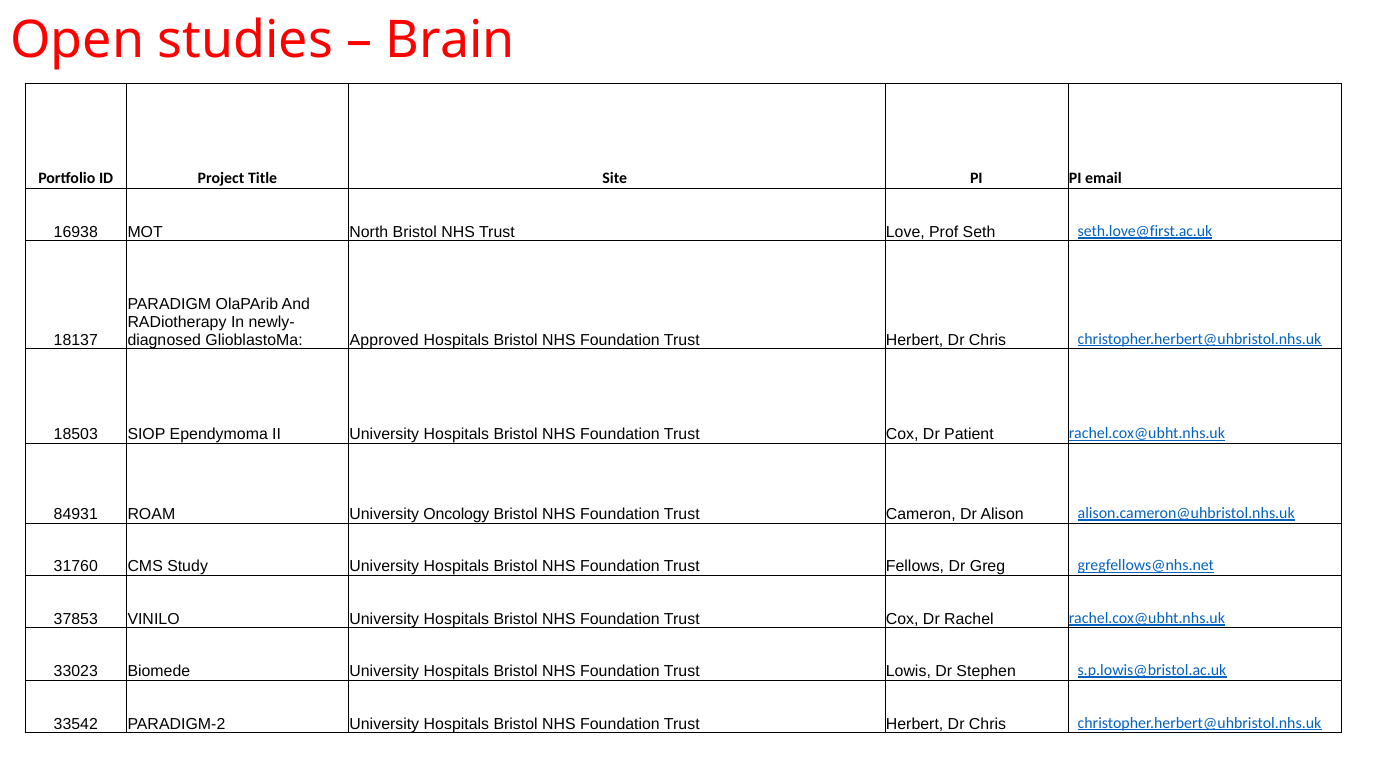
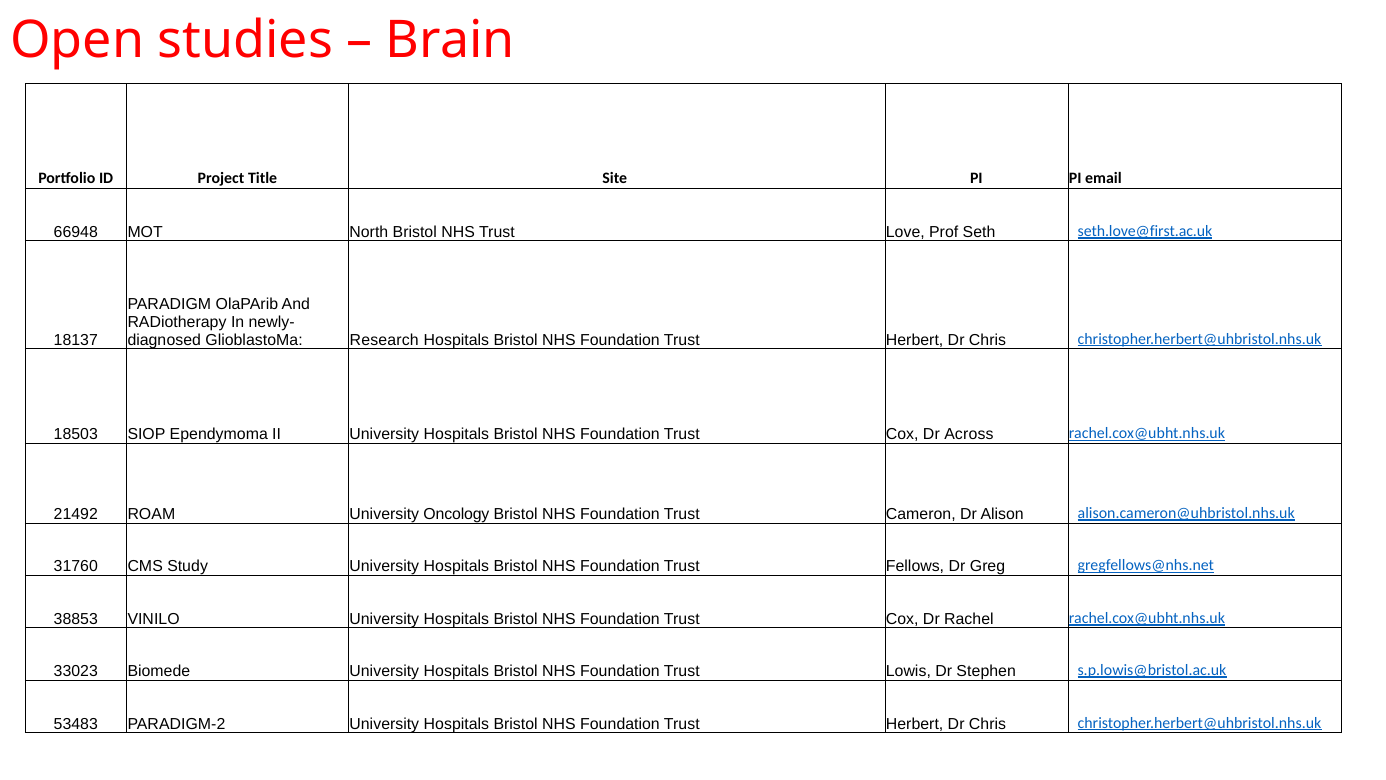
16938: 16938 -> 66948 (76, 232)
Approved: Approved -> Research (384, 340)
Patient: Patient -> Across (969, 434)
84931: 84931 -> 21492 (76, 514)
37853: 37853 -> 38853 (76, 619)
33542: 33542 -> 53483 (76, 724)
